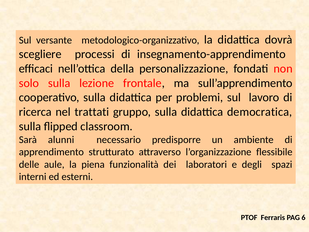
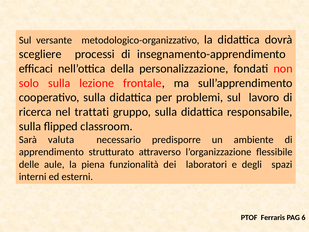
democratica: democratica -> responsabile (260, 112)
alunni: alunni -> valuta (61, 140)
